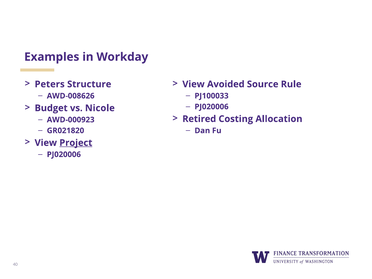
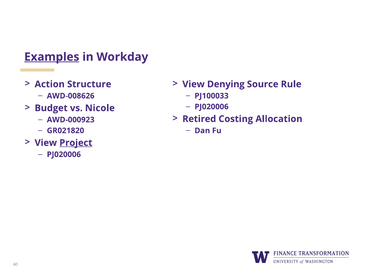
Examples underline: none -> present (52, 57)
Peters: Peters -> Action (50, 84)
Avoided: Avoided -> Denying (226, 84)
